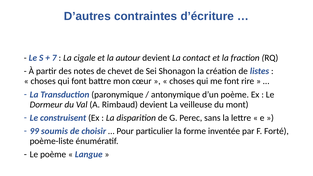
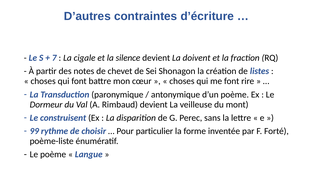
autour: autour -> silence (128, 58)
contact: contact -> doivent (197, 58)
soumis: soumis -> rythme (55, 131)
